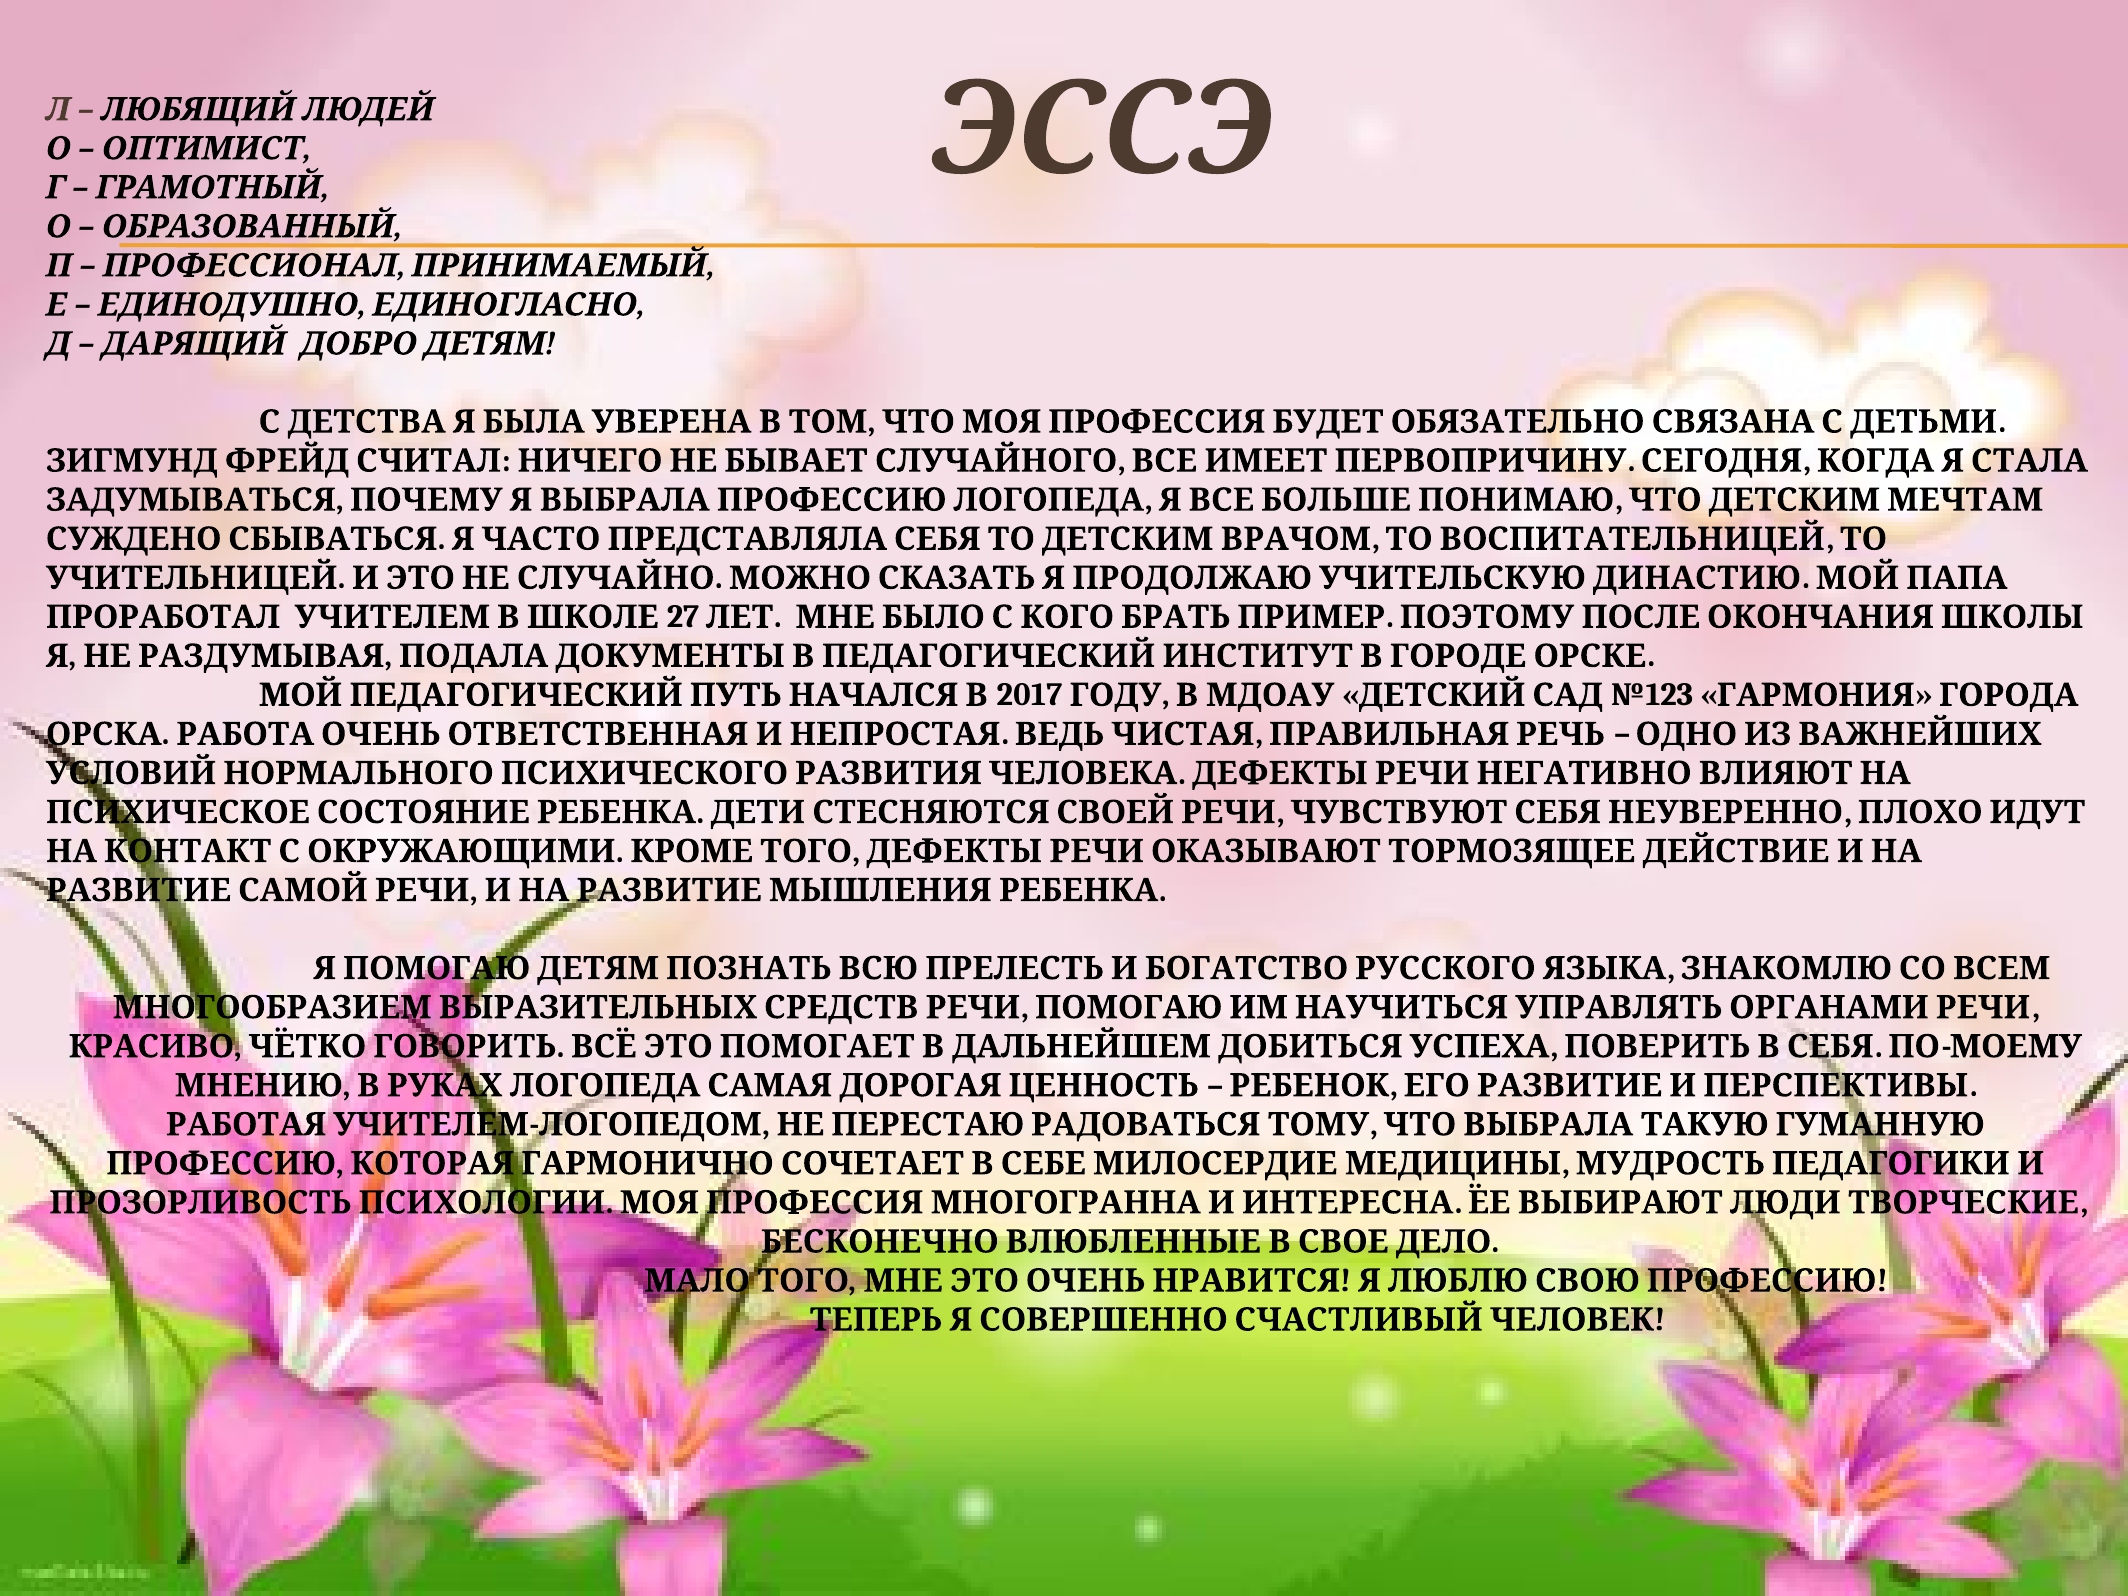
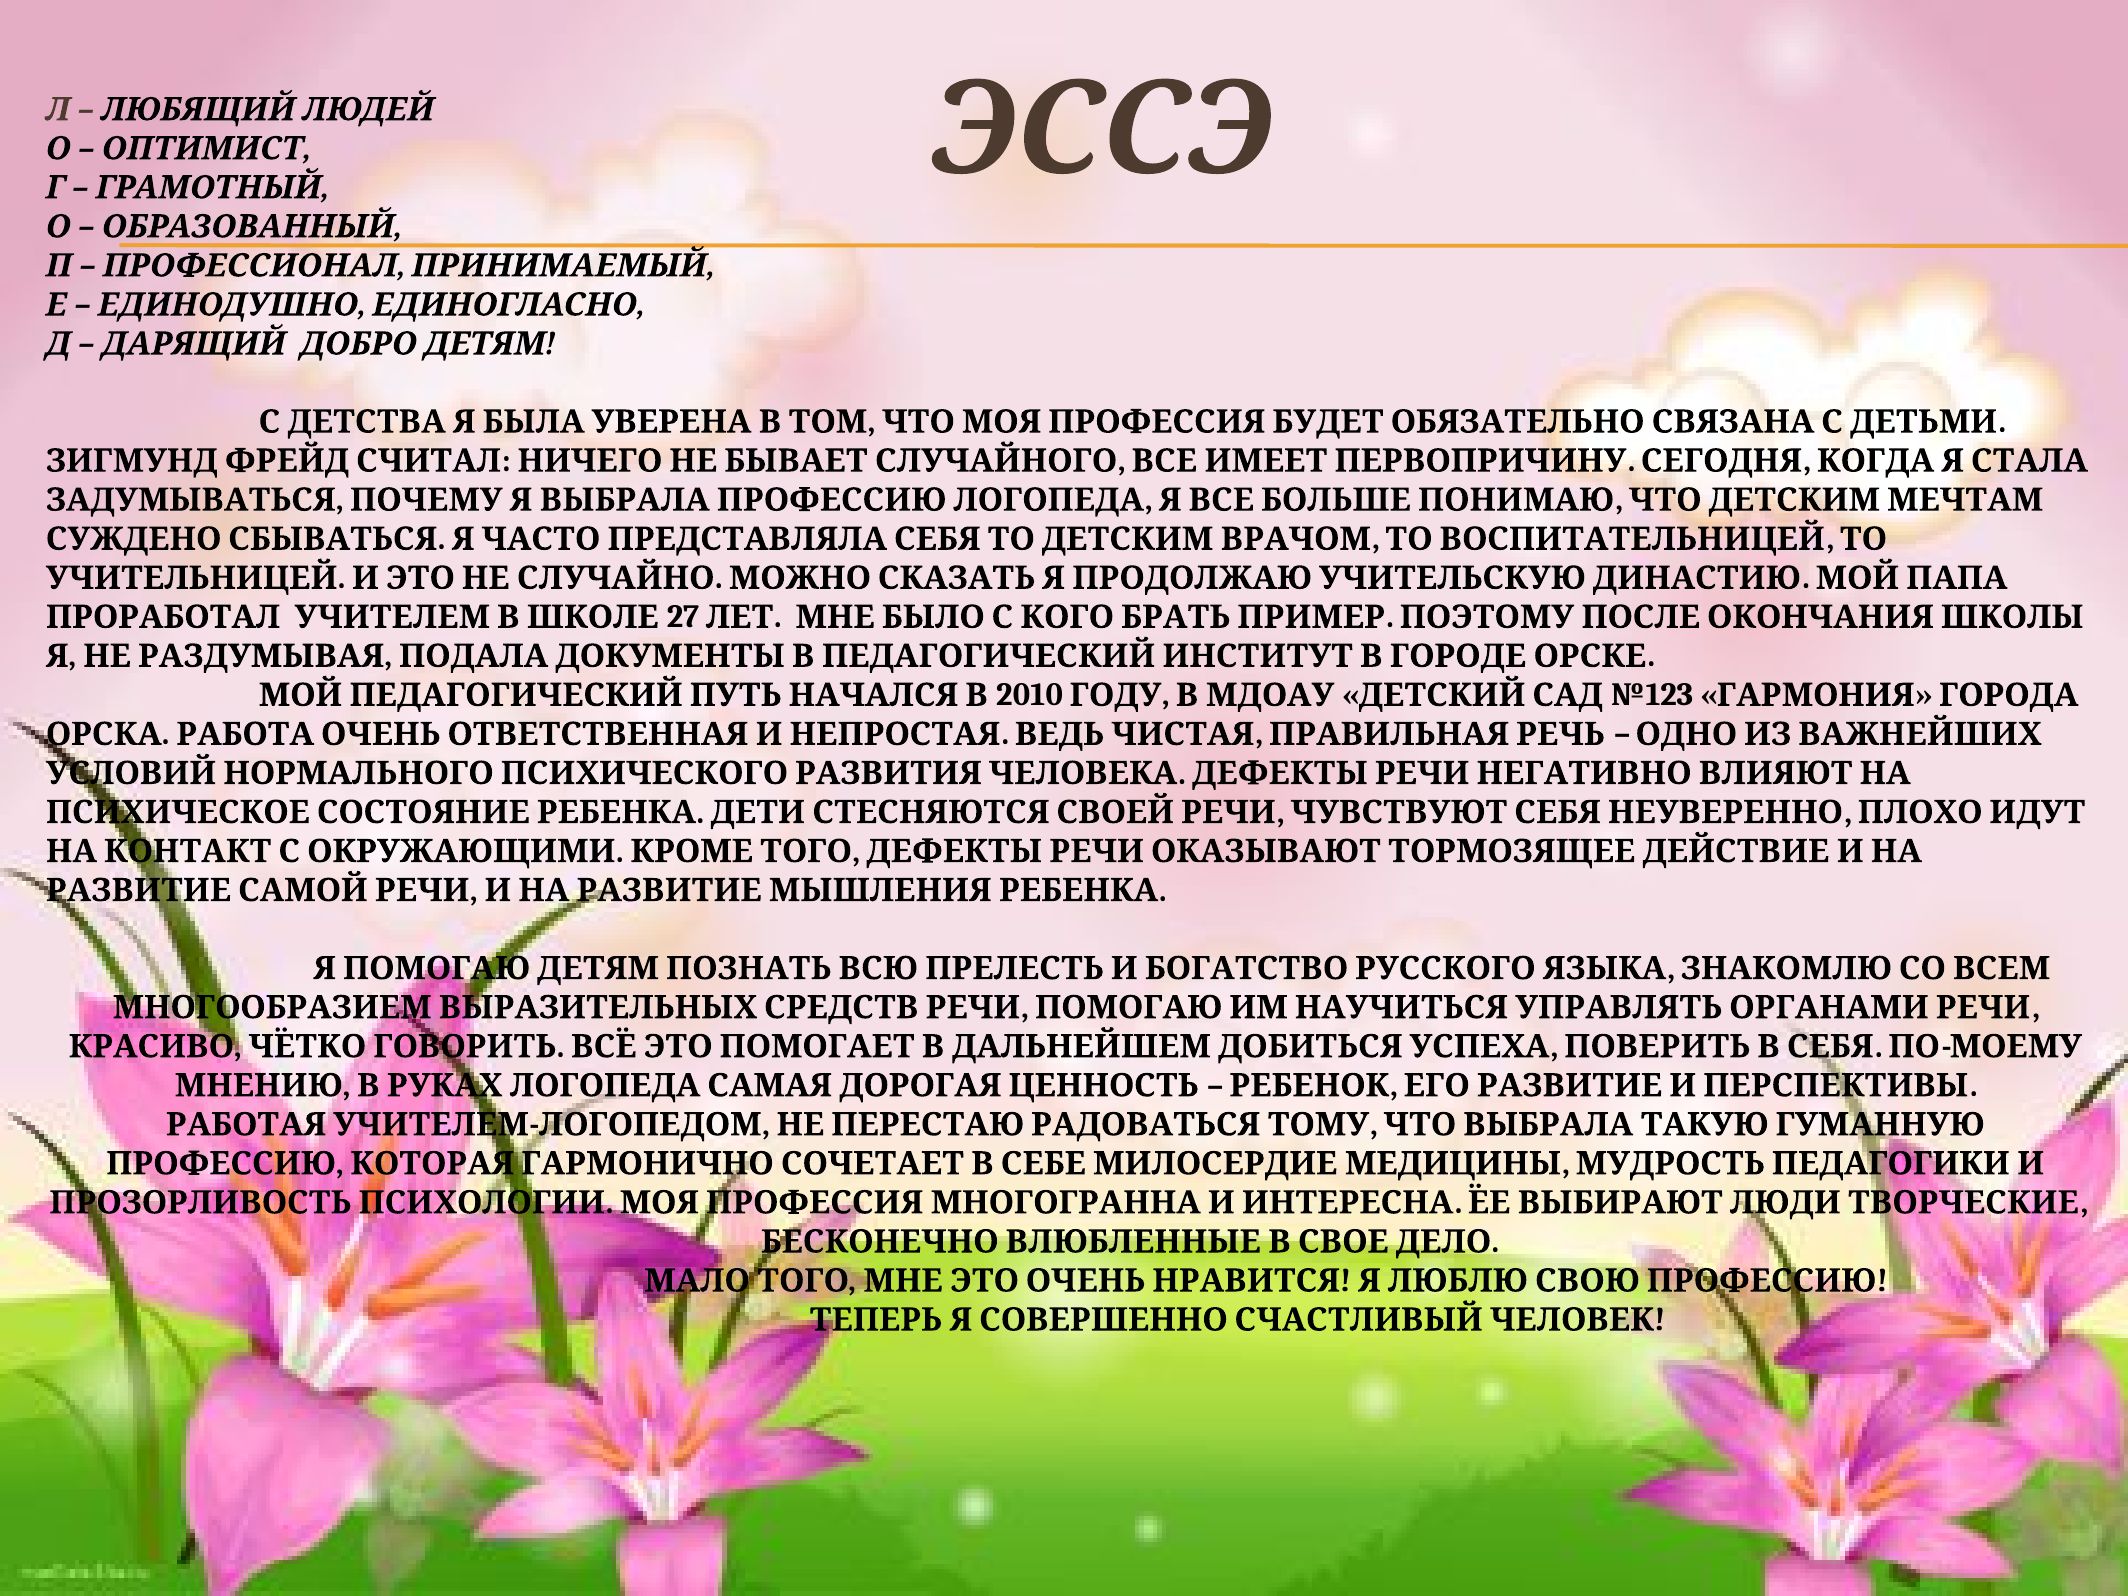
2017: 2017 -> 2010 (1030, 695)
